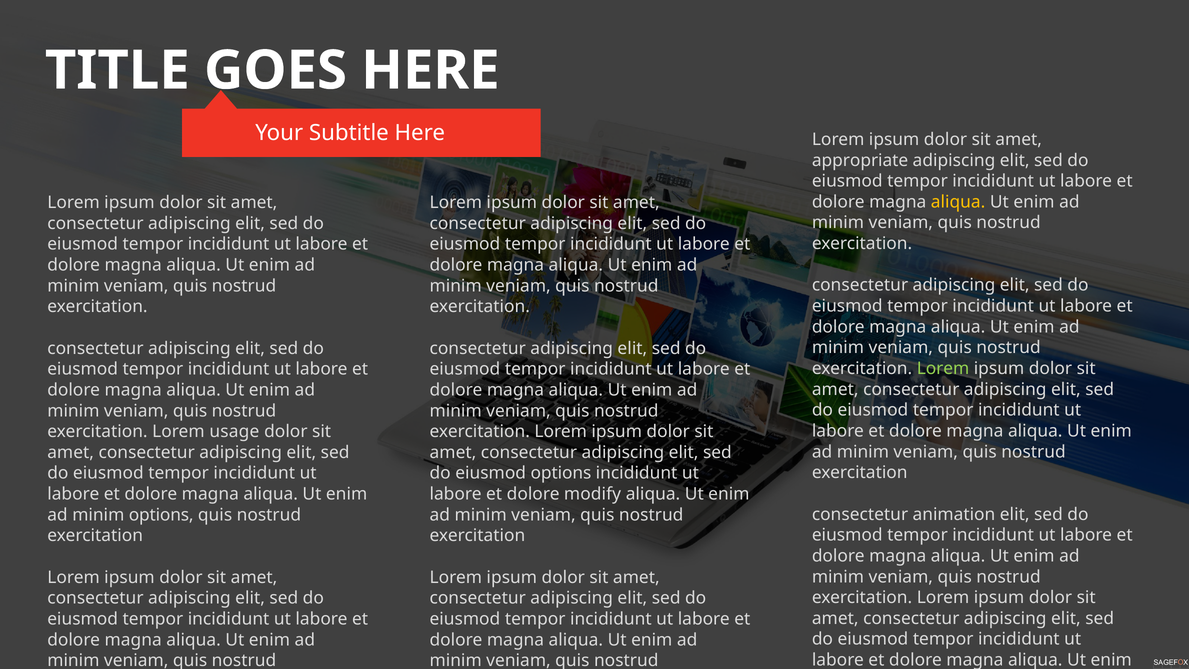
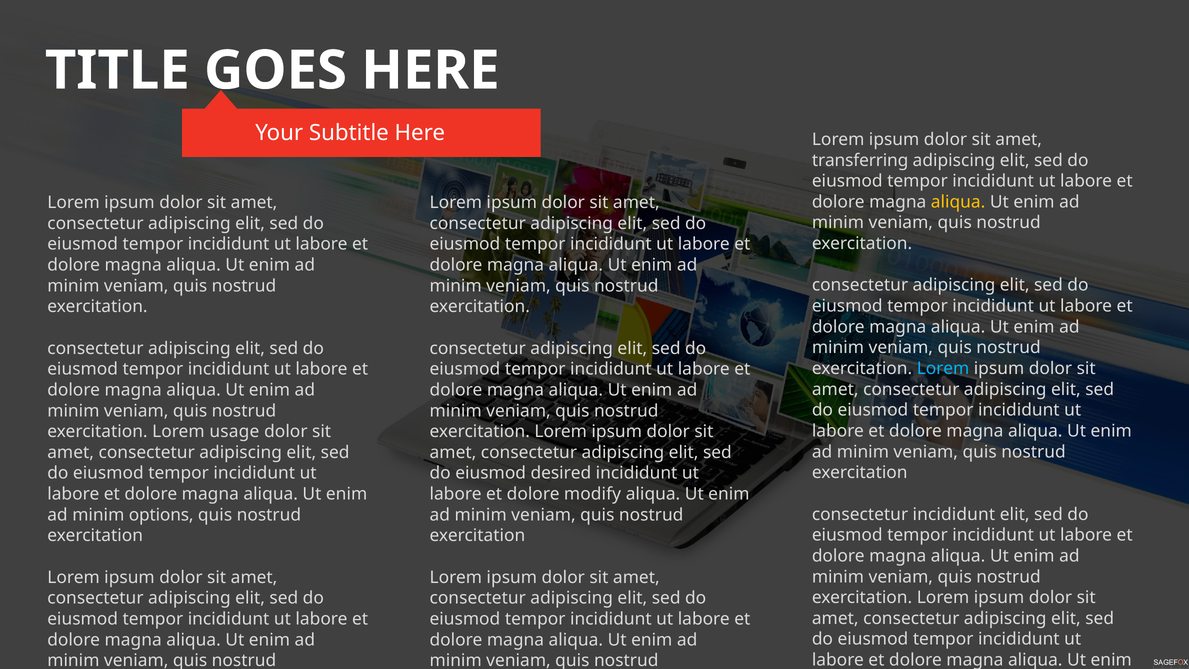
appropriate: appropriate -> transferring (860, 160)
Lorem colour: light green -> light blue (943, 368)
eiusmod options: options -> desired (561, 473)
consectetur animation: animation -> incididunt (954, 514)
